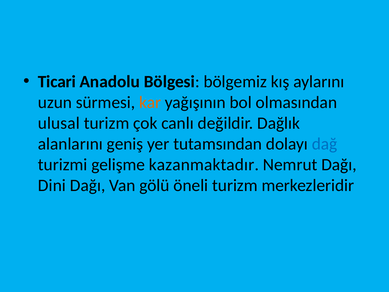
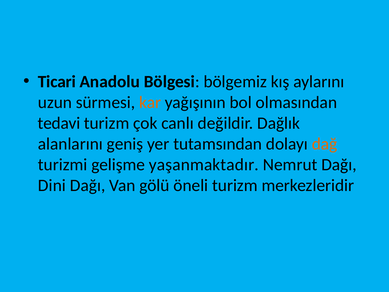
ulusal: ulusal -> tedavi (59, 123)
dağ colour: blue -> orange (325, 144)
kazanmaktadır: kazanmaktadır -> yaşanmaktadır (204, 165)
